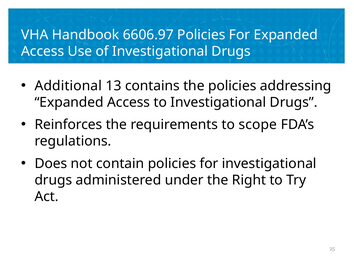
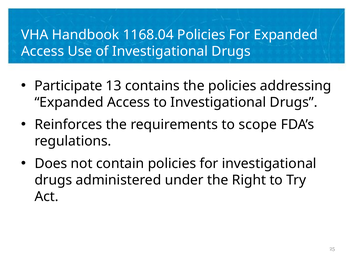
6606.97: 6606.97 -> 1168.04 (148, 35)
Additional: Additional -> Participate (68, 86)
